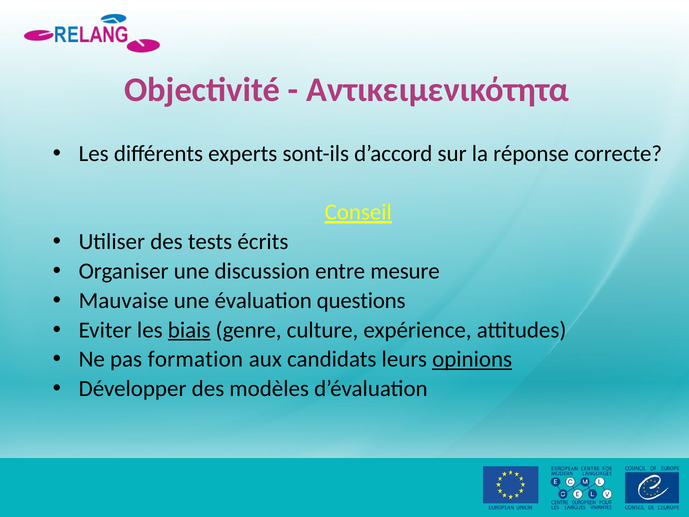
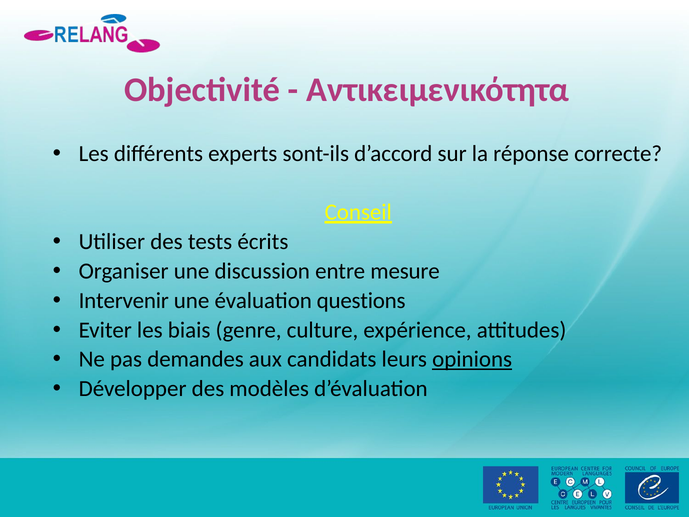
Mauvaise: Mauvaise -> Intervenir (124, 300)
biais underline: present -> none (189, 330)
formation: formation -> demandes (196, 359)
